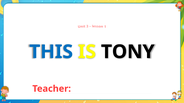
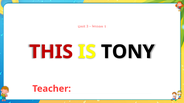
THIS colour: blue -> red (51, 52)
